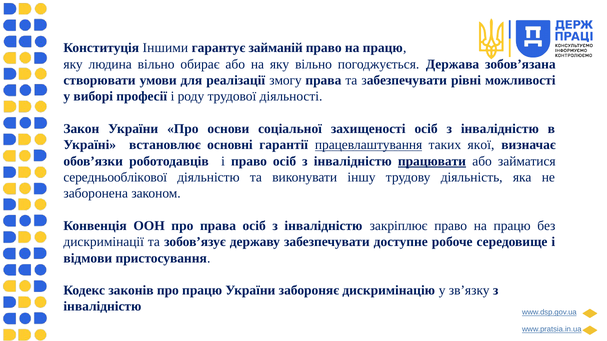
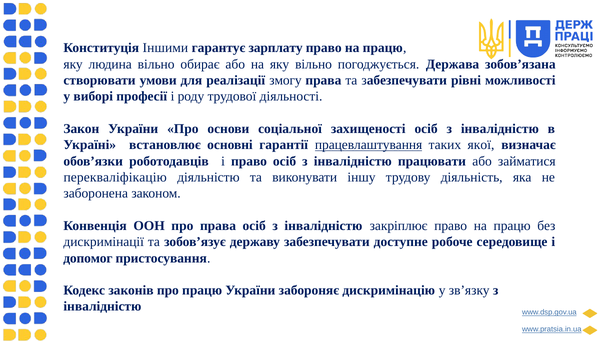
займаній: займаній -> зарплату (276, 48)
працювати underline: present -> none (432, 161)
середньооблікової: середньооблікової -> перекваліфікацію (115, 178)
відмови: відмови -> допомог (88, 258)
